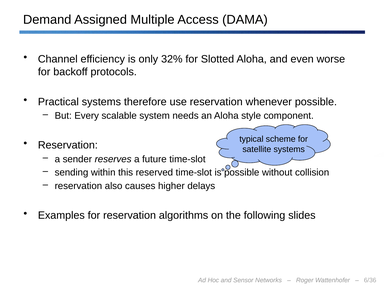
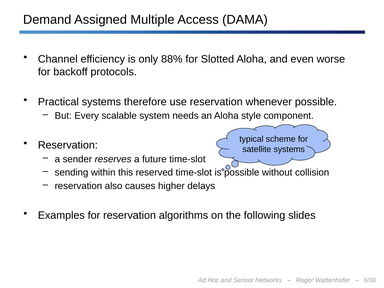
32%: 32% -> 88% (172, 59)
